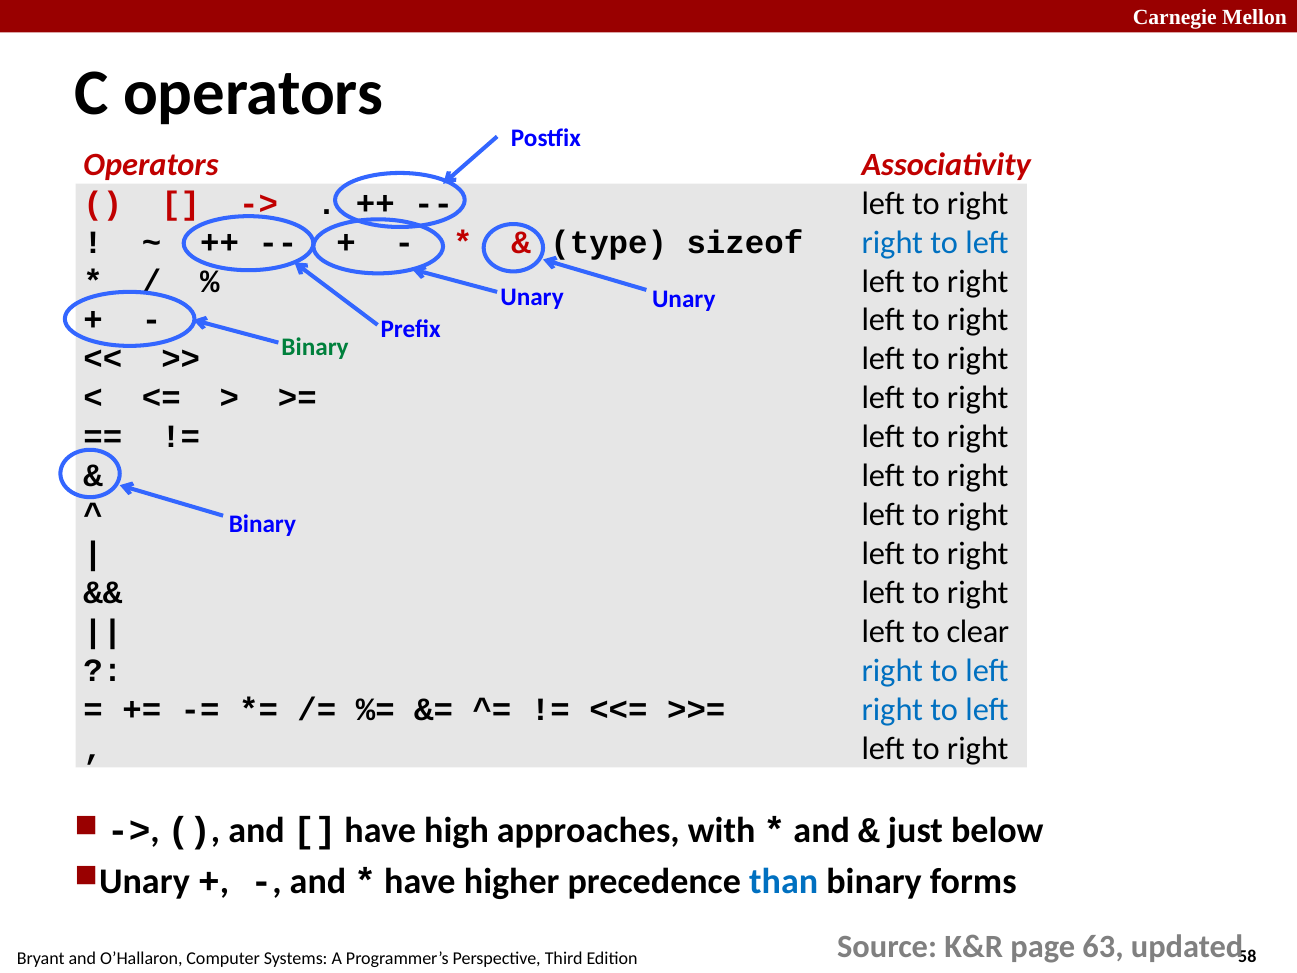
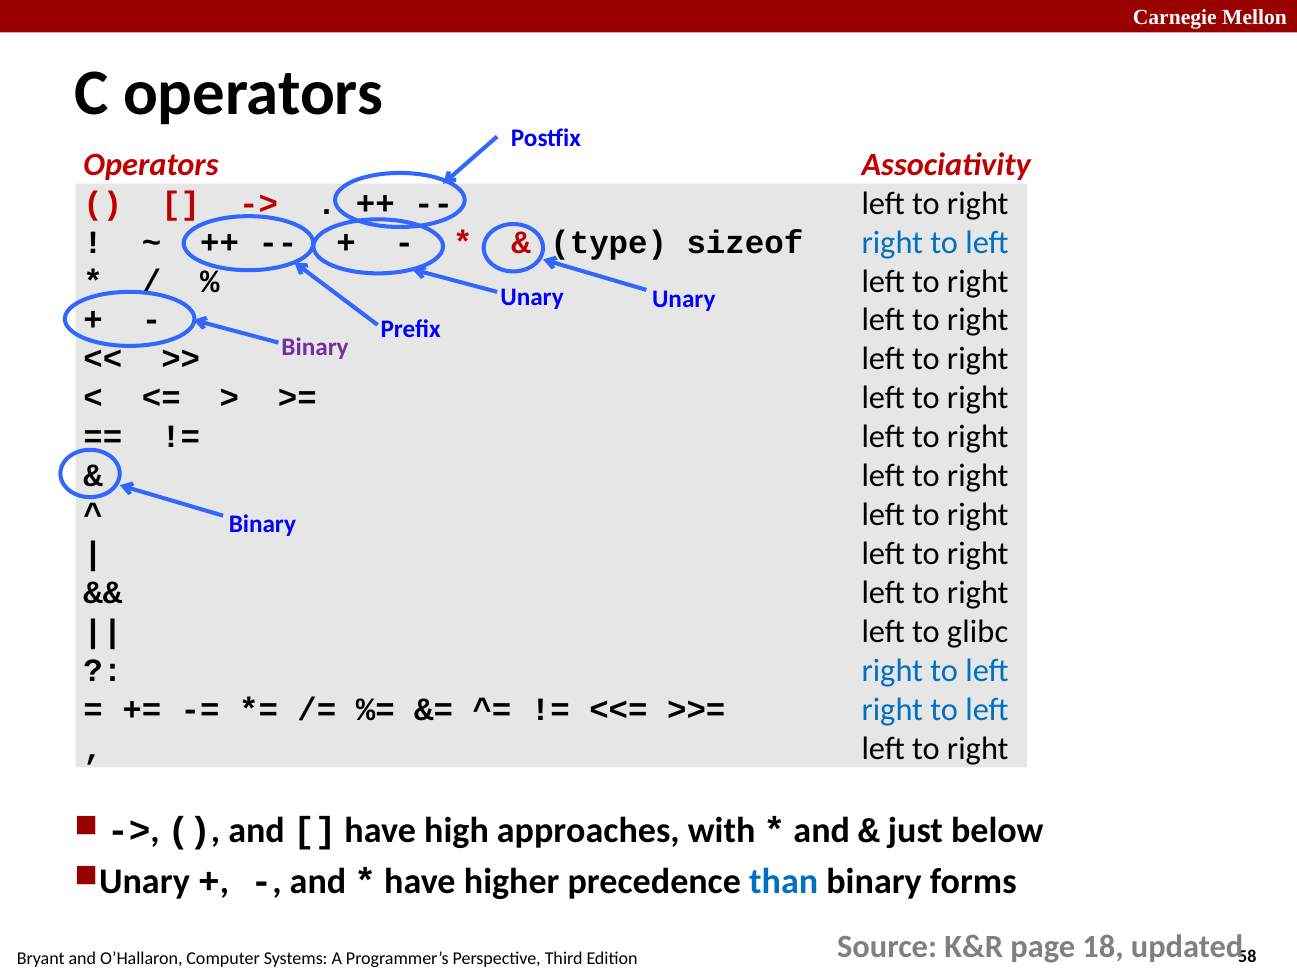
Binary colour: green -> purple (315, 347)
clear: clear -> glibc (978, 631)
63: 63 -> 18 (1103, 946)
